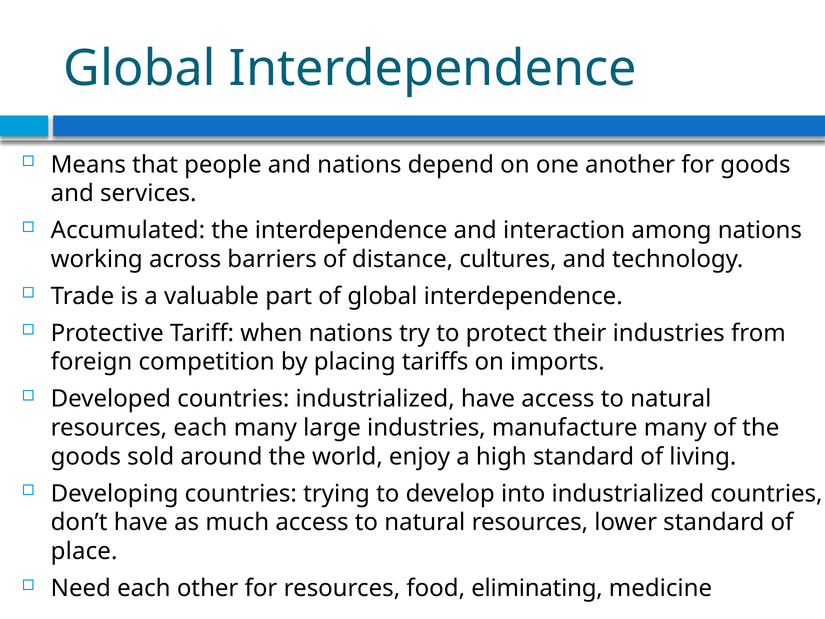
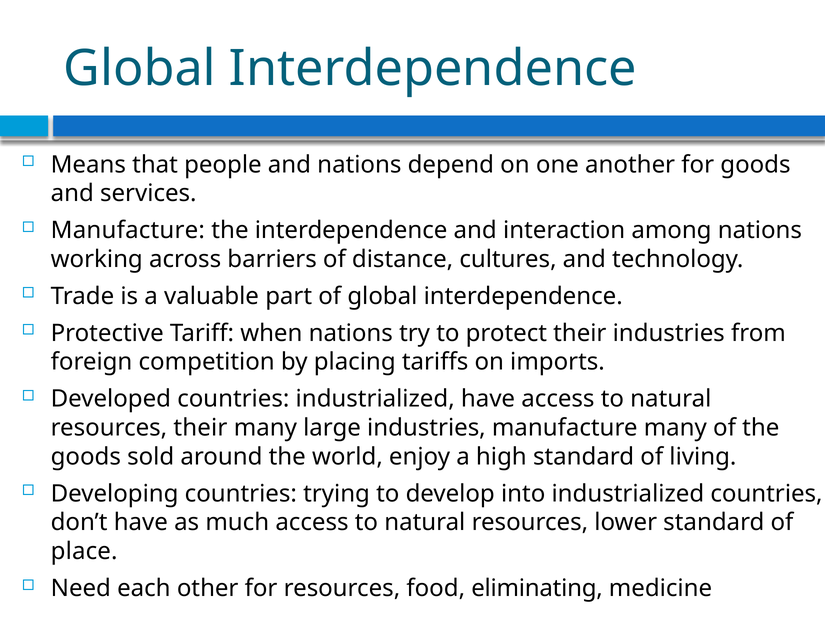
Accumulated: Accumulated -> Manufacture (128, 230)
resources each: each -> their (200, 428)
